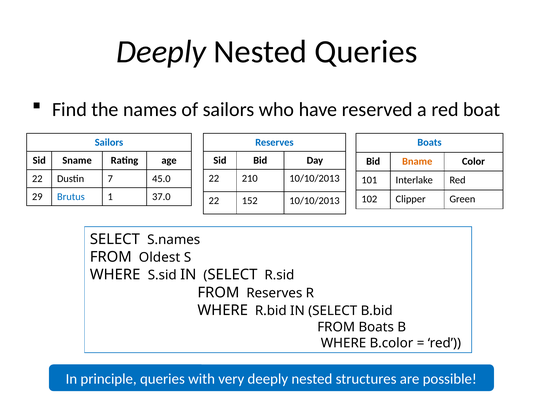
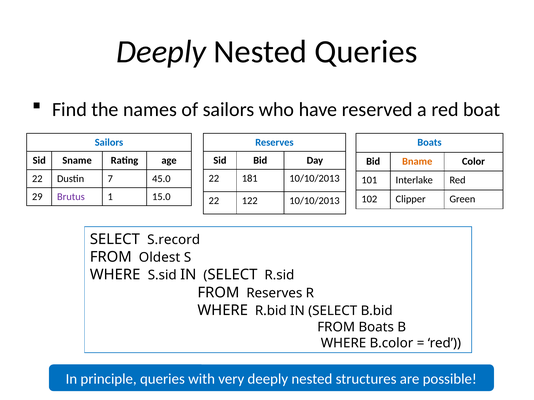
210: 210 -> 181 (250, 179)
Brutus colour: blue -> purple (71, 197)
37.0: 37.0 -> 15.0 (161, 197)
152: 152 -> 122 (250, 201)
S.names: S.names -> S.record (174, 240)
